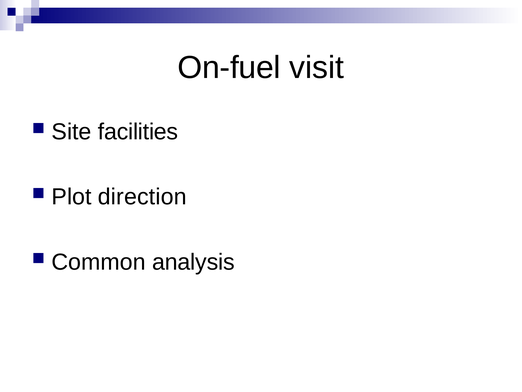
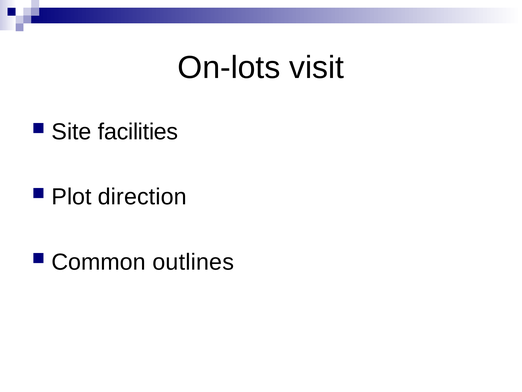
On-fuel: On-fuel -> On-lots (229, 67)
analysis: analysis -> outlines (193, 262)
